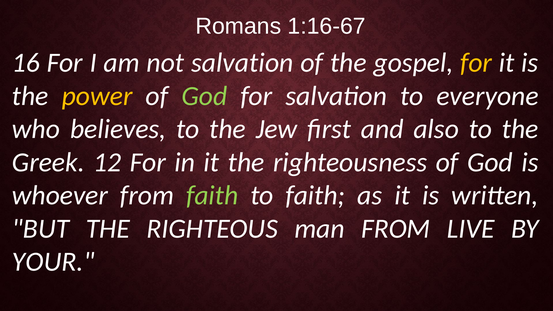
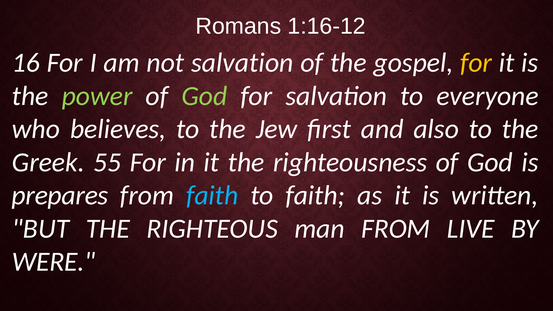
1:16-67: 1:16-67 -> 1:16-12 (327, 26)
power colour: yellow -> light green (97, 96)
12: 12 -> 55 (107, 162)
whoever: whoever -> prepares (60, 196)
faith colour: light green -> light blue (212, 196)
YOUR: YOUR -> WERE (53, 262)
